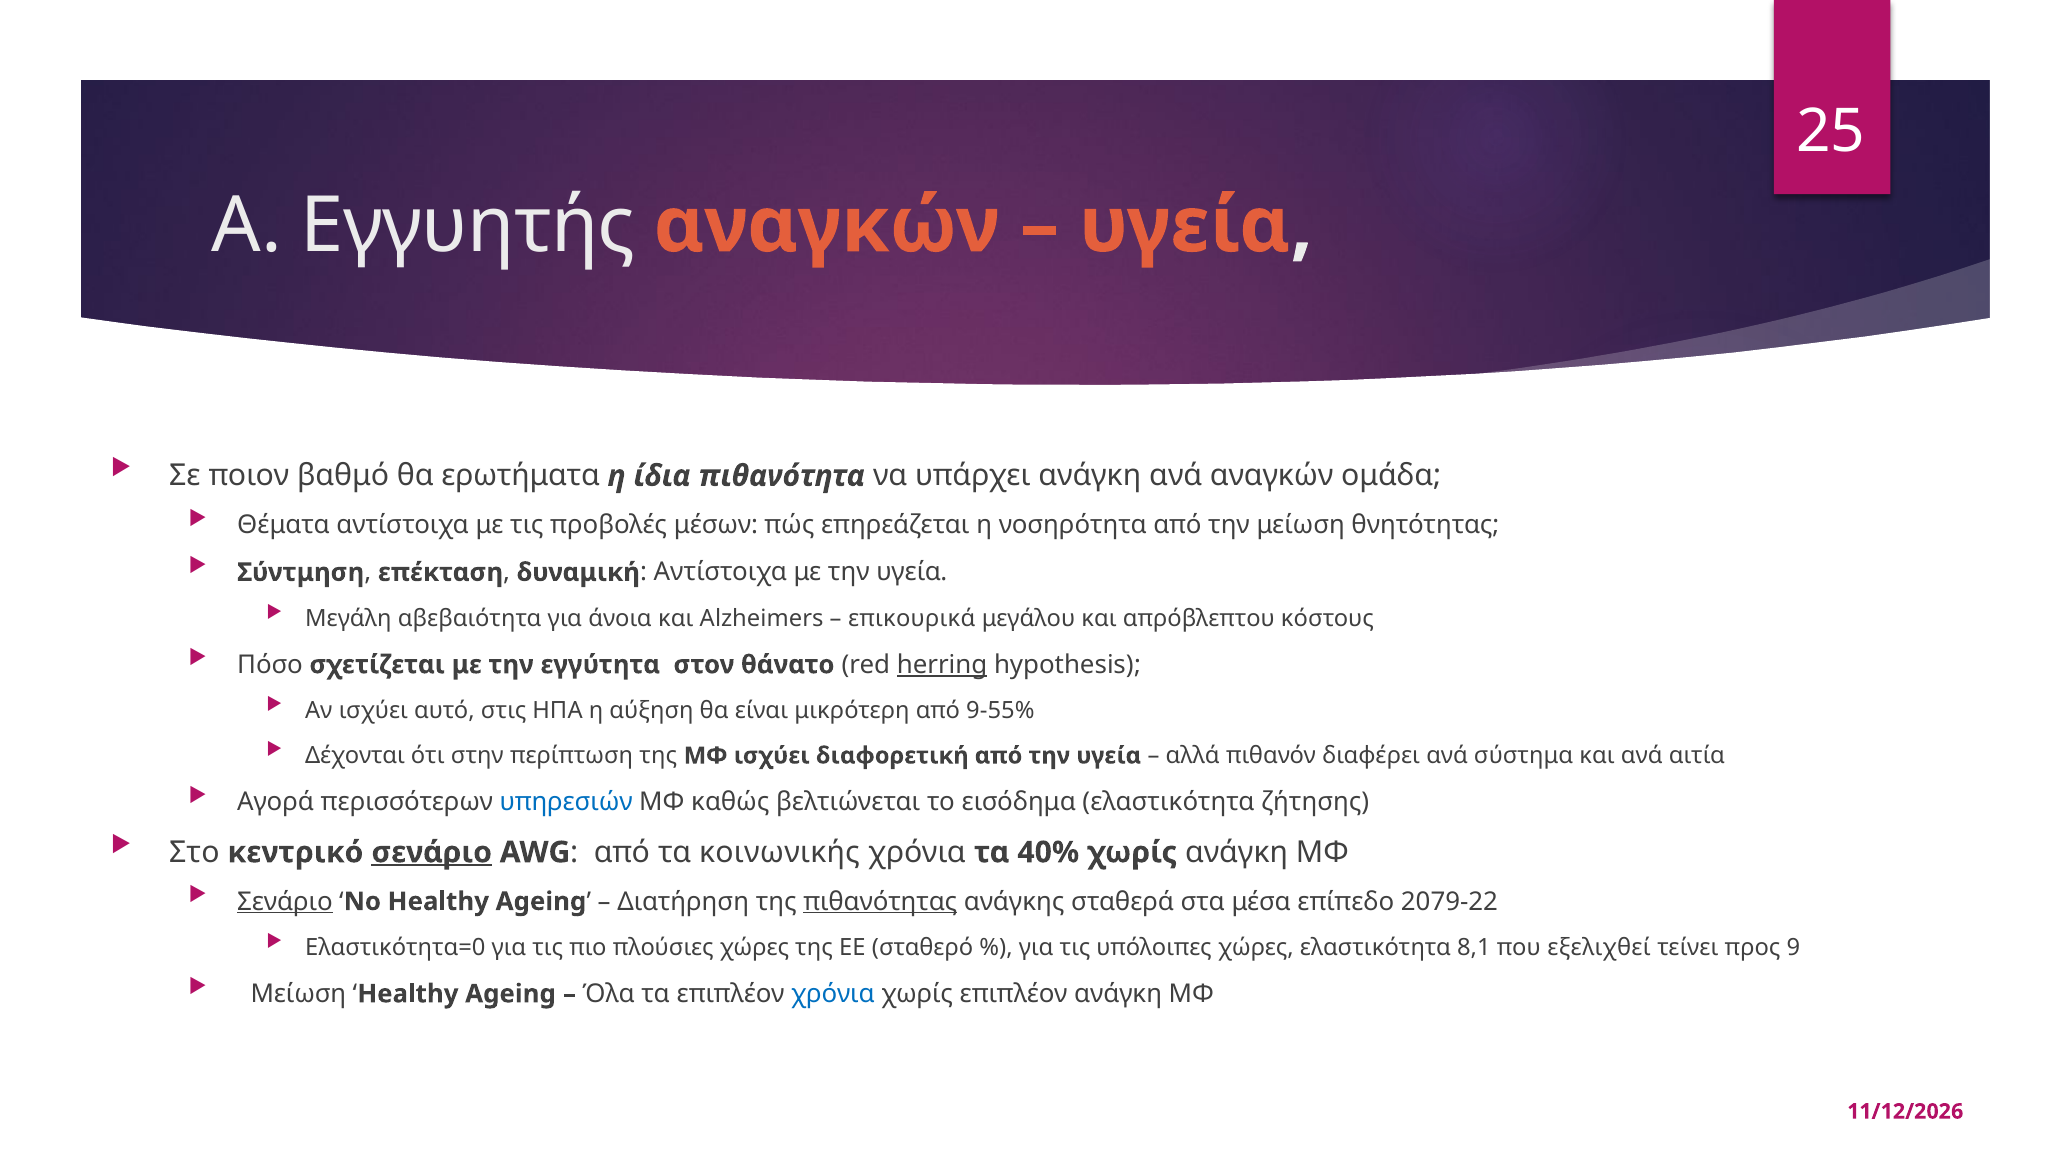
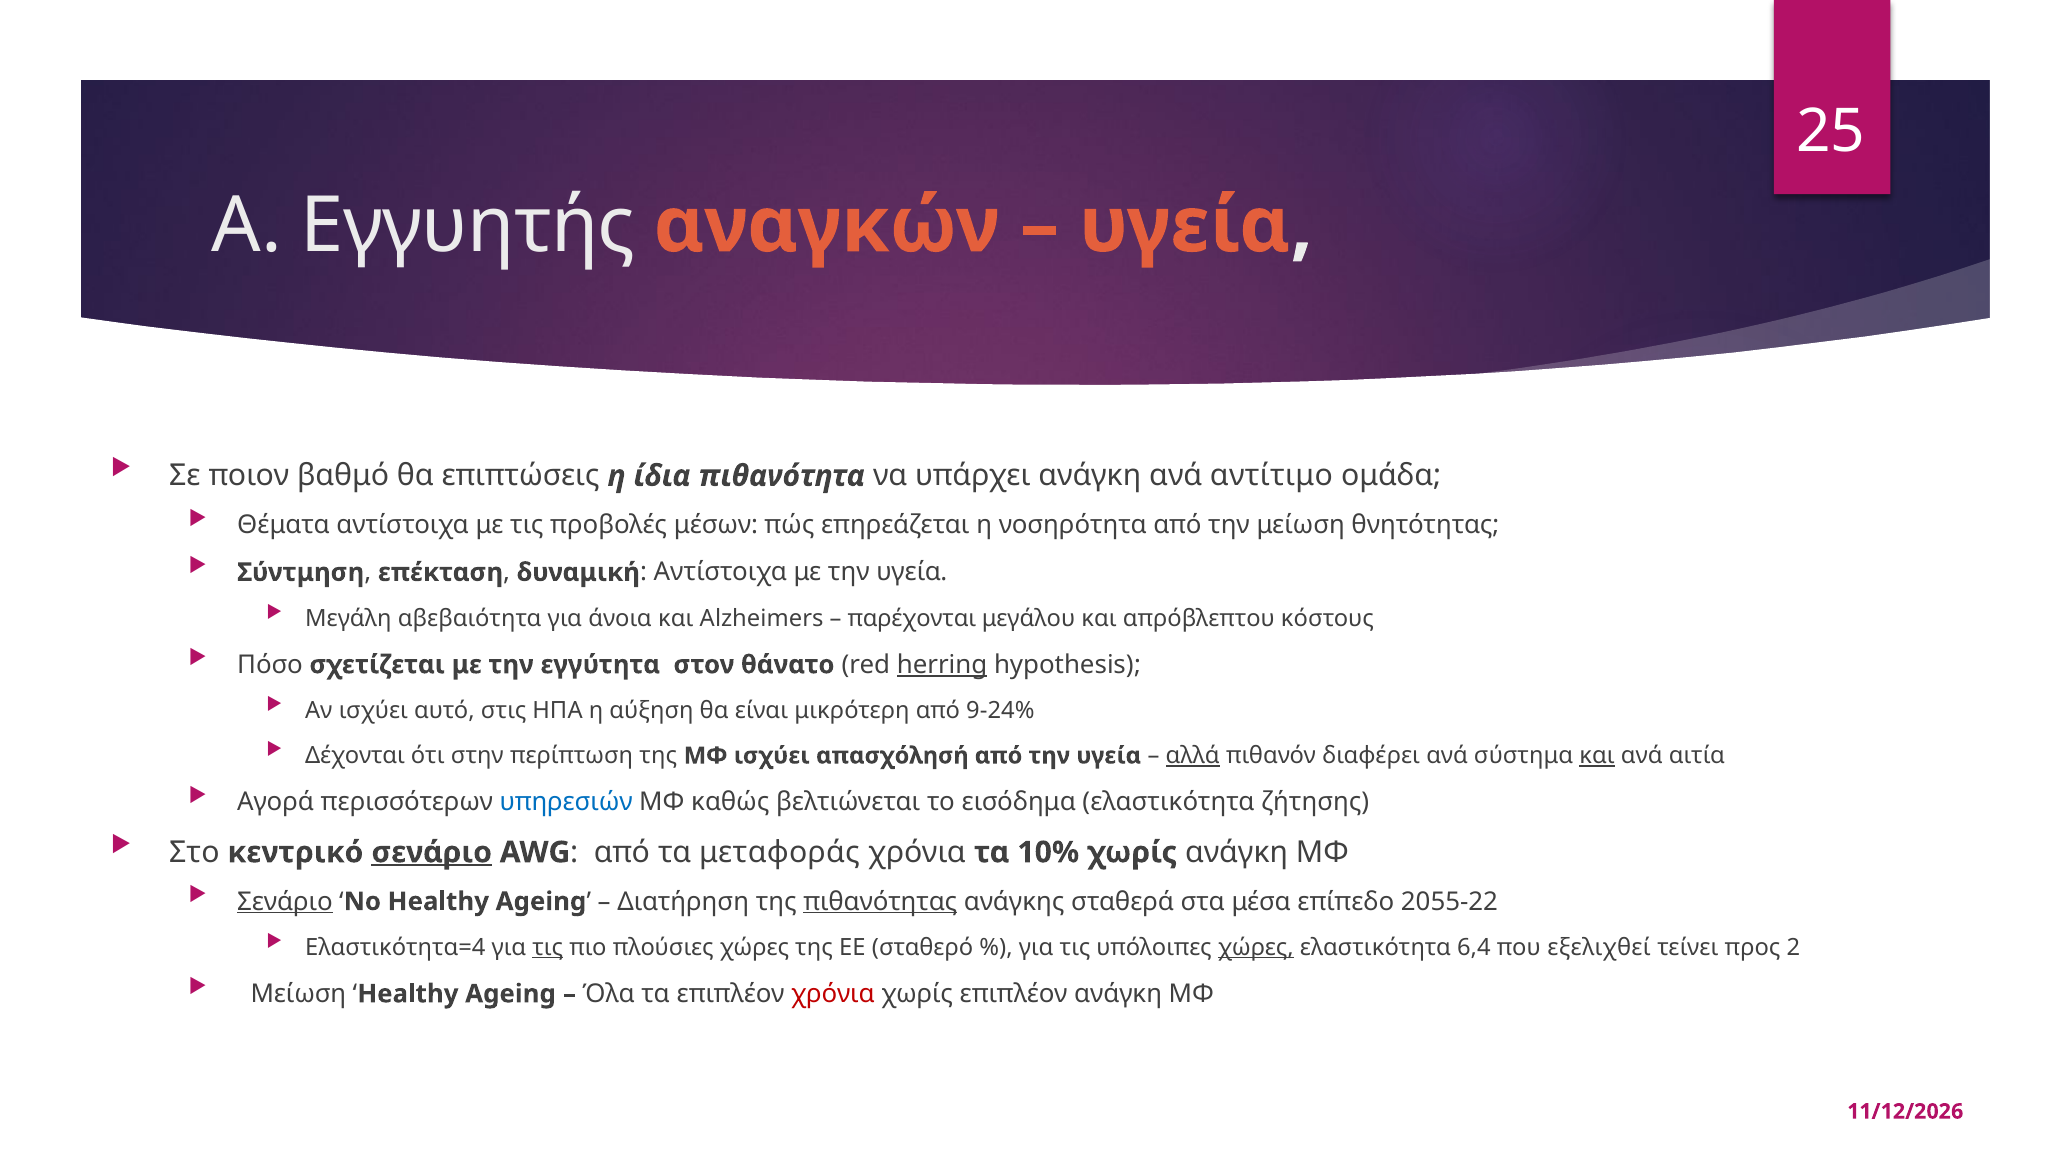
ερωτήματα: ερωτήματα -> επιπτώσεις (521, 476)
ανά αναγκών: αναγκών -> αντίτιμο (1271, 476)
επικουρικά: επικουρικά -> παρέχονται (912, 619)
9-55%: 9-55% -> 9-24% (1000, 711)
διαφορετική: διαφορετική -> απασχόλησή (892, 756)
αλλά underline: none -> present (1193, 756)
και underline: none -> present (1597, 756)
κοινωνικής: κοινωνικής -> μεταφοράς (779, 853)
40%: 40% -> 10% (1048, 853)
2079-22: 2079-22 -> 2055-22 (1449, 902)
Ελαστικότητα=0: Ελαστικότητα=0 -> Ελαστικότητα=4 (395, 948)
τις underline: none -> present (548, 948)
χώρες underline: none -> present (1256, 948)
8,1: 8,1 -> 6,4 (1474, 948)
9: 9 -> 2 (1793, 948)
χρόνια colour: blue -> red (833, 994)
